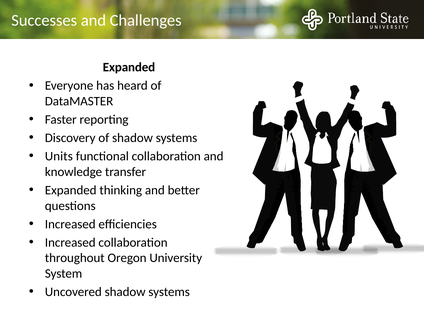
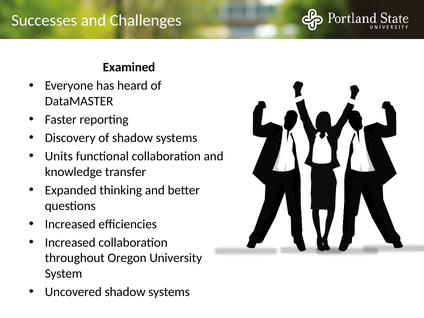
Expanded: Expanded -> Examined (129, 67)
